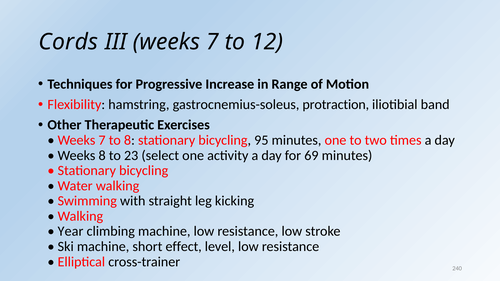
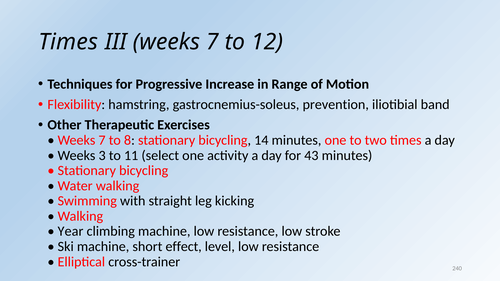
Cords: Cords -> Times (68, 42)
protraction: protraction -> prevention (336, 105)
95: 95 -> 14 (261, 140)
Weeks 8: 8 -> 3 (102, 156)
23: 23 -> 11 (131, 156)
69: 69 -> 43 (311, 156)
